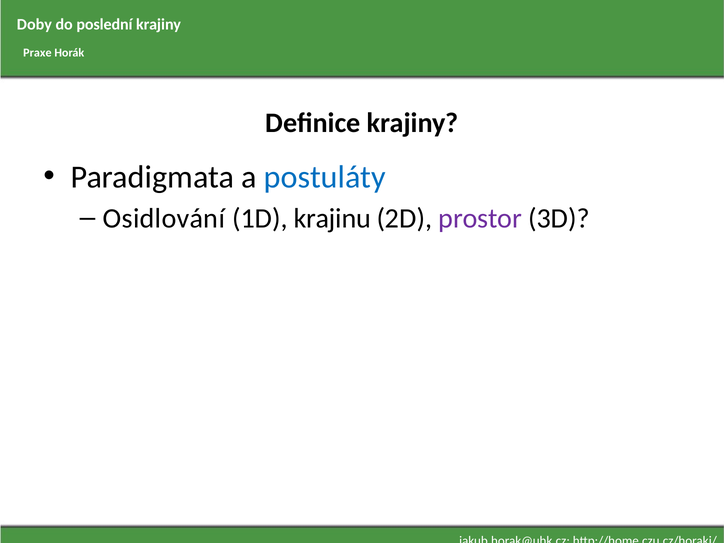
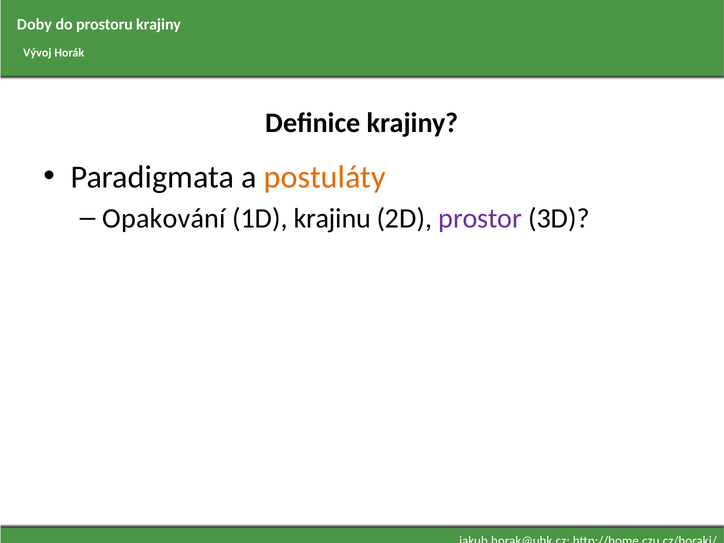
poslední: poslední -> prostoru (104, 25)
Praxe: Praxe -> Vývoj (37, 53)
postuláty colour: blue -> orange (325, 177)
Osidlování: Osidlování -> Opakování (164, 219)
